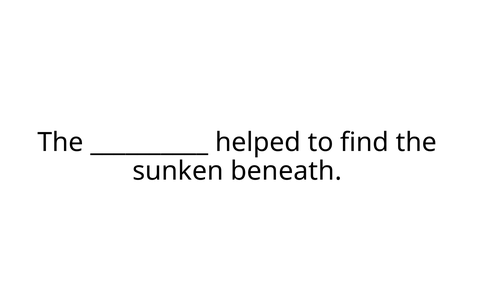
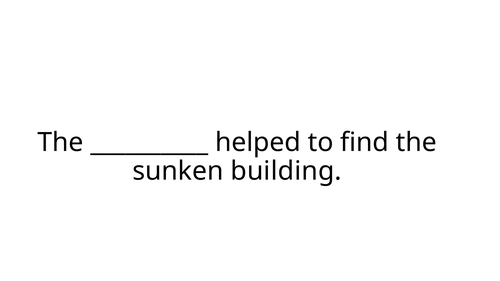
beneath: beneath -> building (286, 171)
